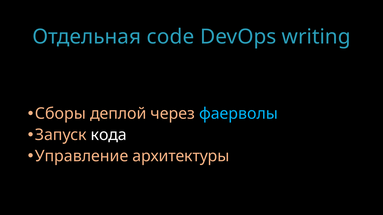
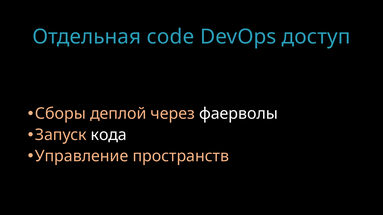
writing: writing -> доступ (316, 37)
фаерволы colour: light blue -> white (239, 114)
архитектуры: архитектуры -> пространств (181, 156)
